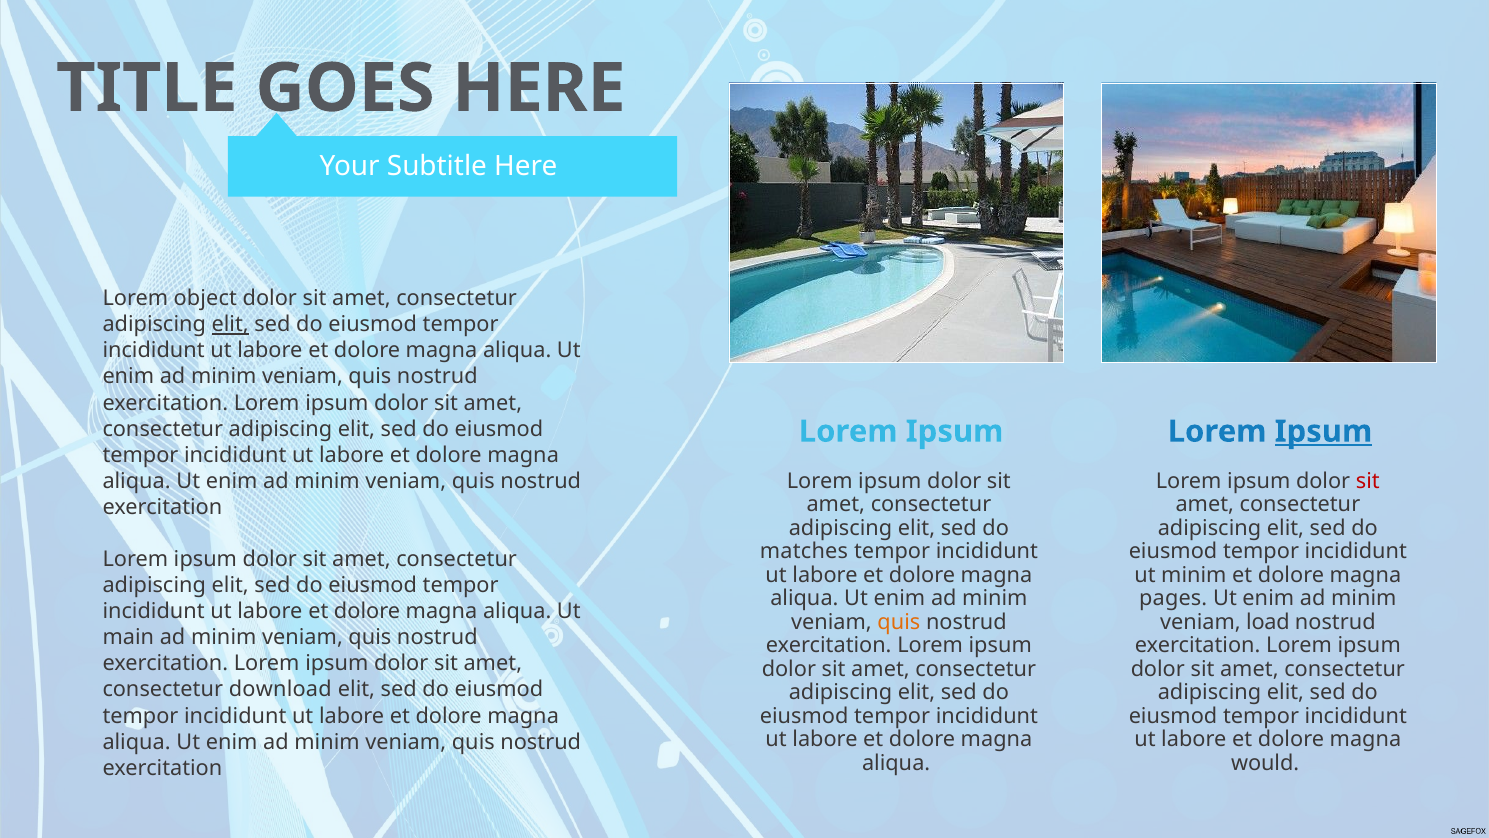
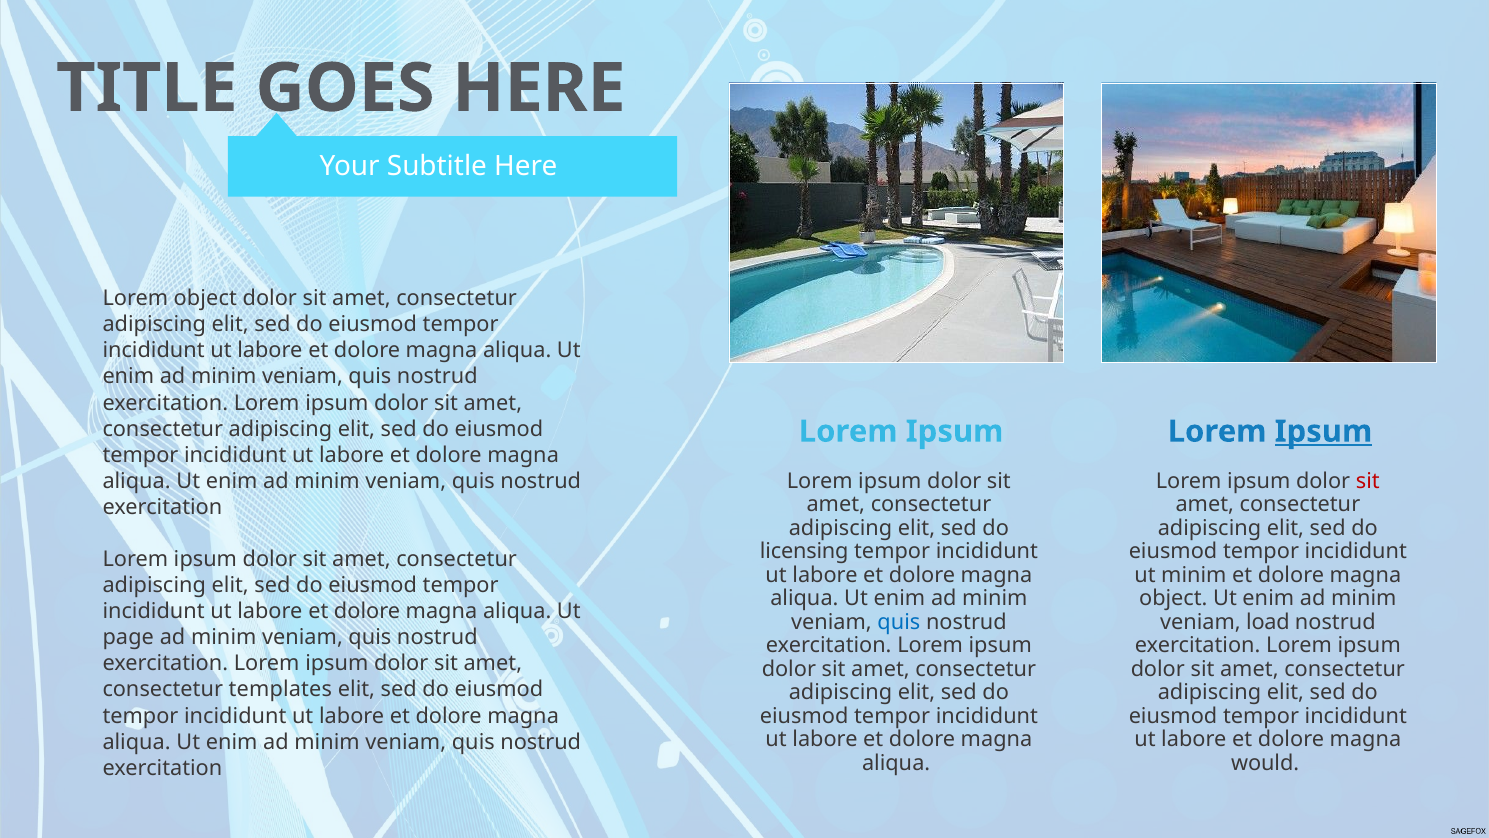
elit underline: present -> none (230, 324)
matches: matches -> licensing (804, 551)
pages: pages -> object (1173, 598)
quis colour: orange -> blue (899, 622)
main: main -> page (128, 637)
download: download -> templates (280, 689)
